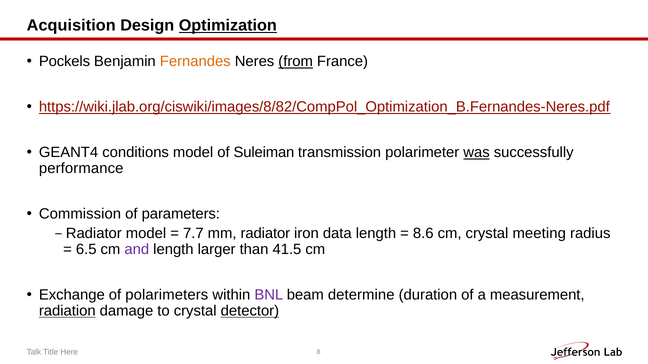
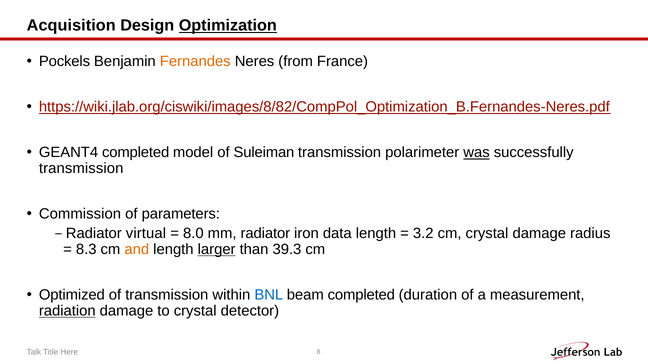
from underline: present -> none (296, 62)
GEANT4 conditions: conditions -> completed (136, 153)
performance: performance -> transmission (81, 169)
model: model -> virtual (146, 234)
7.7: 7.7 -> 8.0 (193, 234)
8.6: 8.6 -> 3.2 (423, 234)
crystal meeting: meeting -> damage (539, 234)
6.5: 6.5 -> 8.3 (86, 250)
and colour: purple -> orange (137, 250)
larger underline: none -> present (217, 250)
41.5: 41.5 -> 39.3 (287, 250)
Exchange: Exchange -> Optimized (72, 295)
of polarimeters: polarimeters -> transmission (167, 295)
BNL colour: purple -> blue (269, 295)
beam determine: determine -> completed (361, 295)
detector underline: present -> none (250, 311)
